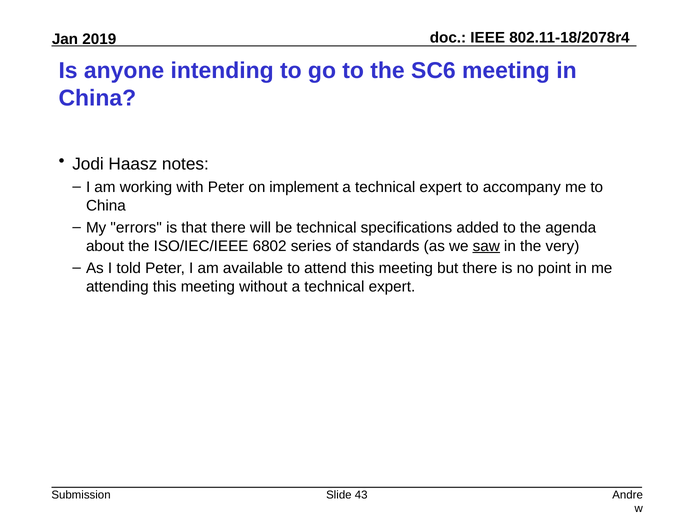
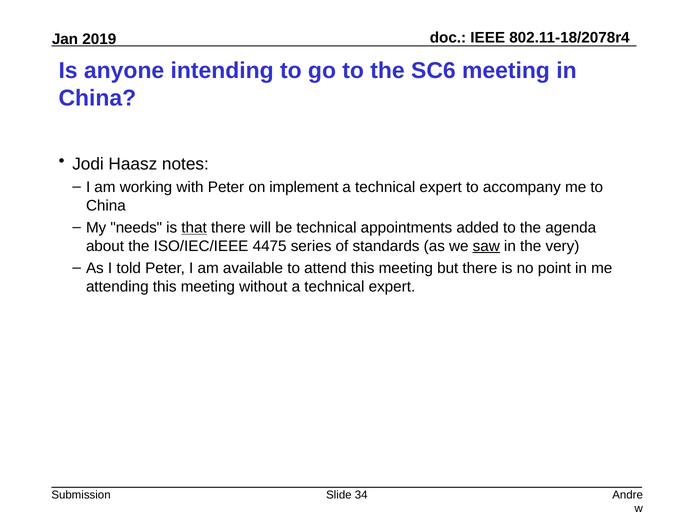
errors: errors -> needs (136, 228)
that underline: none -> present (194, 228)
specifications: specifications -> appointments (406, 228)
6802: 6802 -> 4475 (270, 246)
43: 43 -> 34 (361, 495)
